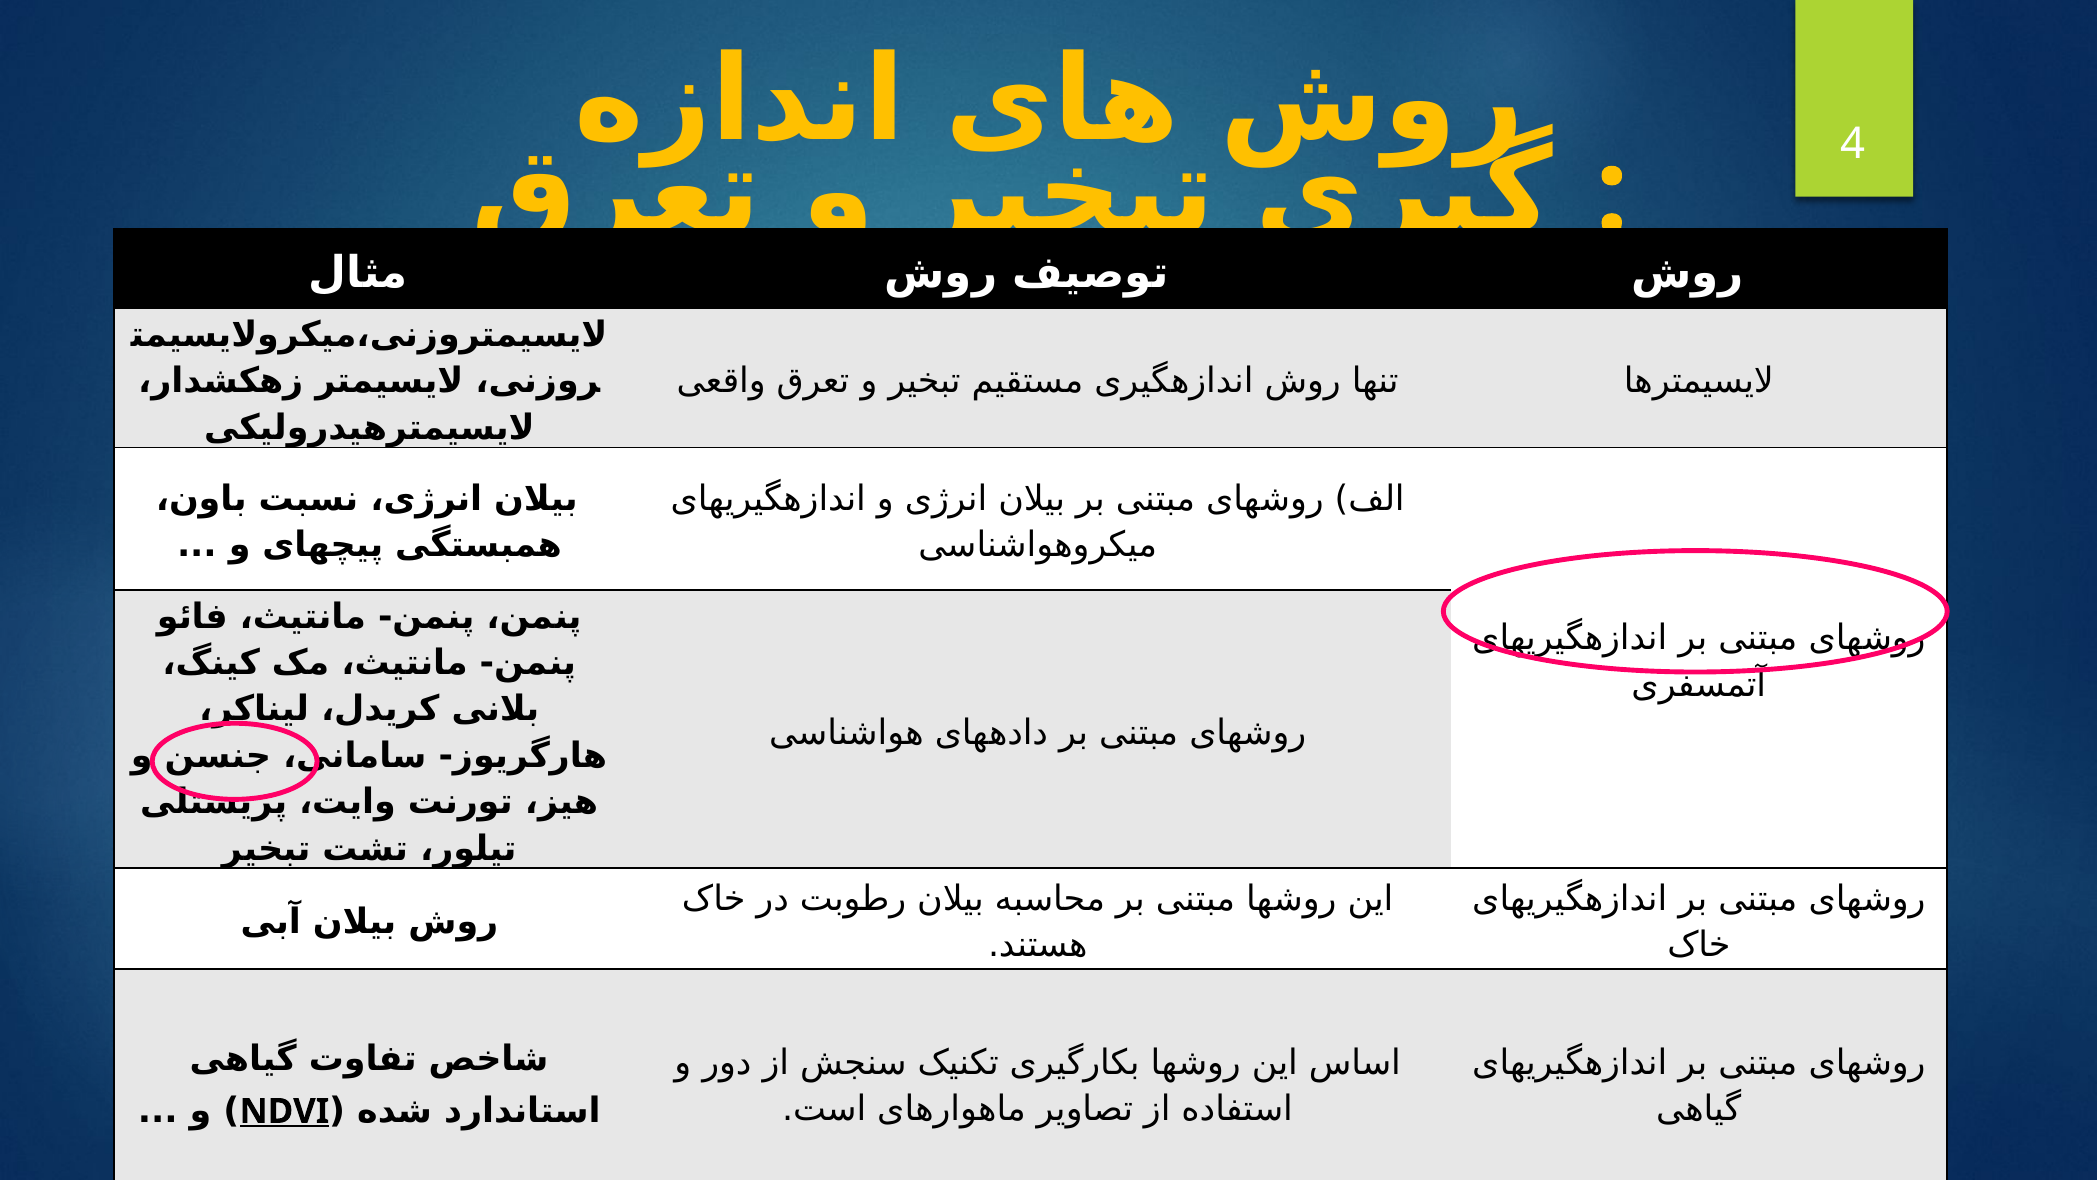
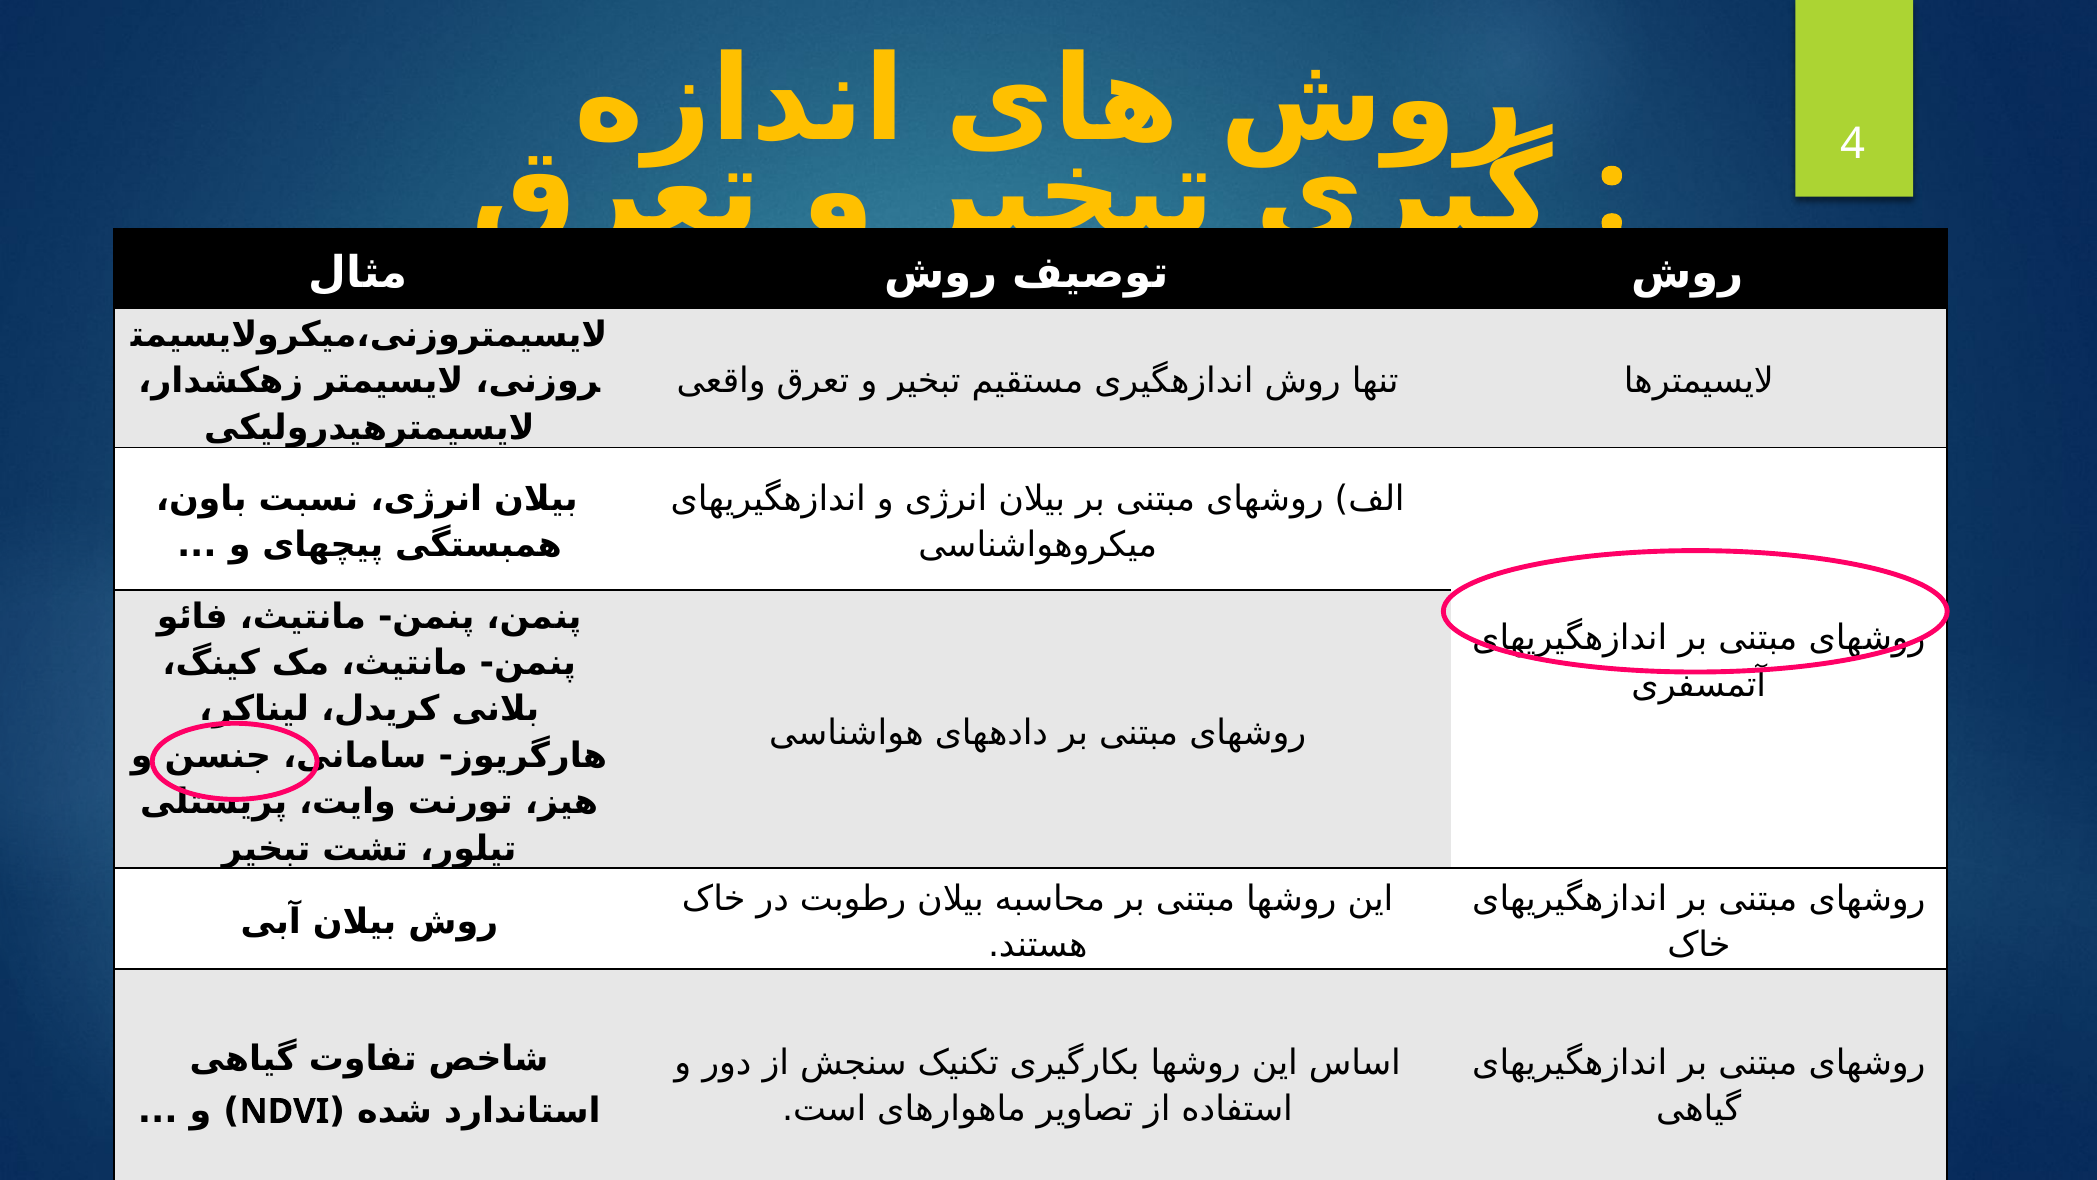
NDVI underline: present -> none (284, 1111)
